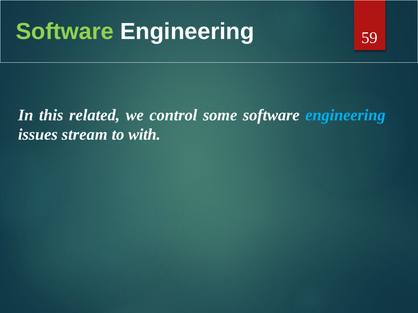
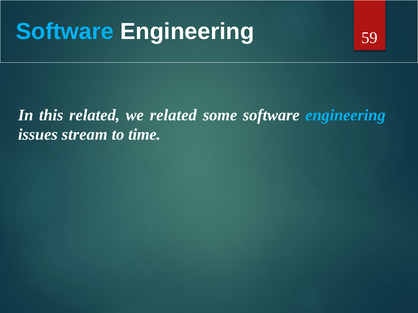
Software colour: light green -> light blue (65, 32)
we control: control -> related (173, 115)
with: with -> time (144, 135)
